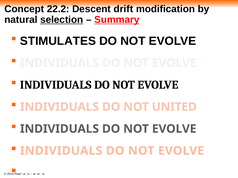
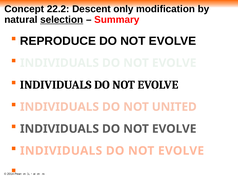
drift: drift -> only (123, 9)
Summary underline: present -> none (117, 20)
STIMULATES: STIMULATES -> REPRODUCE (58, 41)
